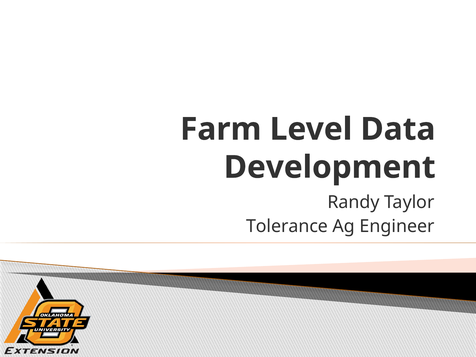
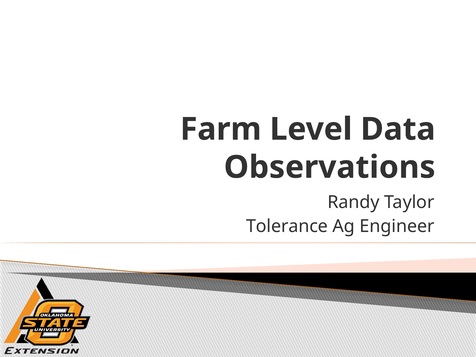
Development: Development -> Observations (330, 167)
